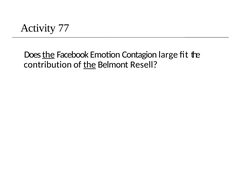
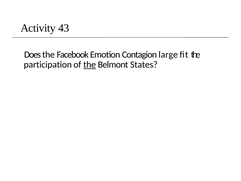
77: 77 -> 43 (64, 28)
the underline: present -> none (49, 54)
contribution: contribution -> participation (48, 65)
Resell: Resell -> States (144, 65)
